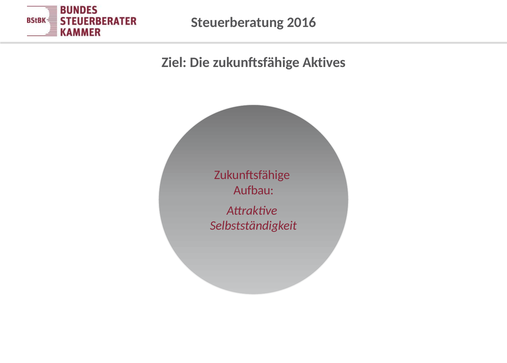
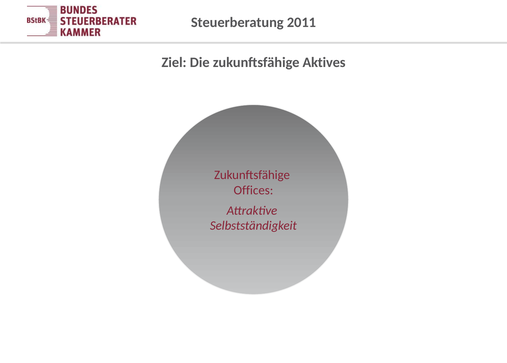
2016: 2016 -> 2011 (301, 22)
Aufbau: Aufbau -> Offices (253, 191)
